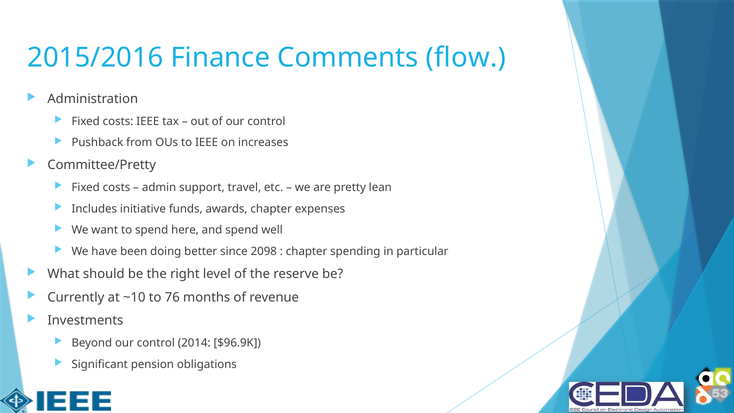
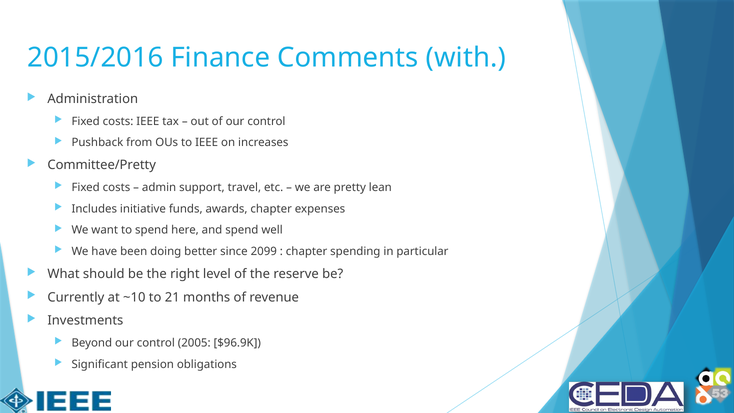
flow: flow -> with (466, 58)
2098: 2098 -> 2099 (264, 252)
76: 76 -> 21 (172, 297)
2014: 2014 -> 2005 (194, 343)
